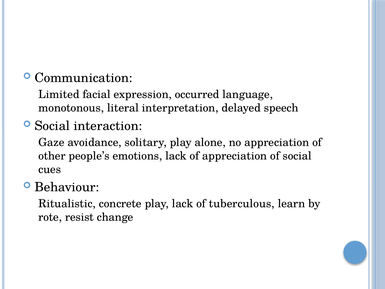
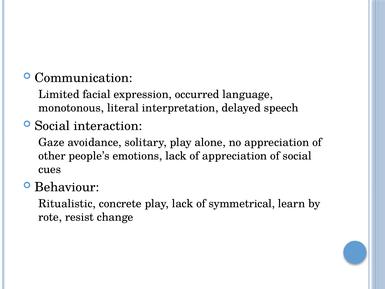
tuberculous: tuberculous -> symmetrical (242, 204)
